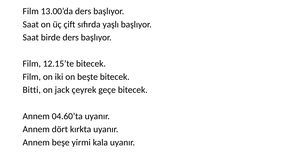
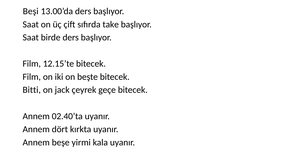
Film: Film -> Beşi (31, 11)
yaşlı: yaşlı -> take (111, 24)
04.60’ta: 04.60’ta -> 02.40’ta (67, 116)
